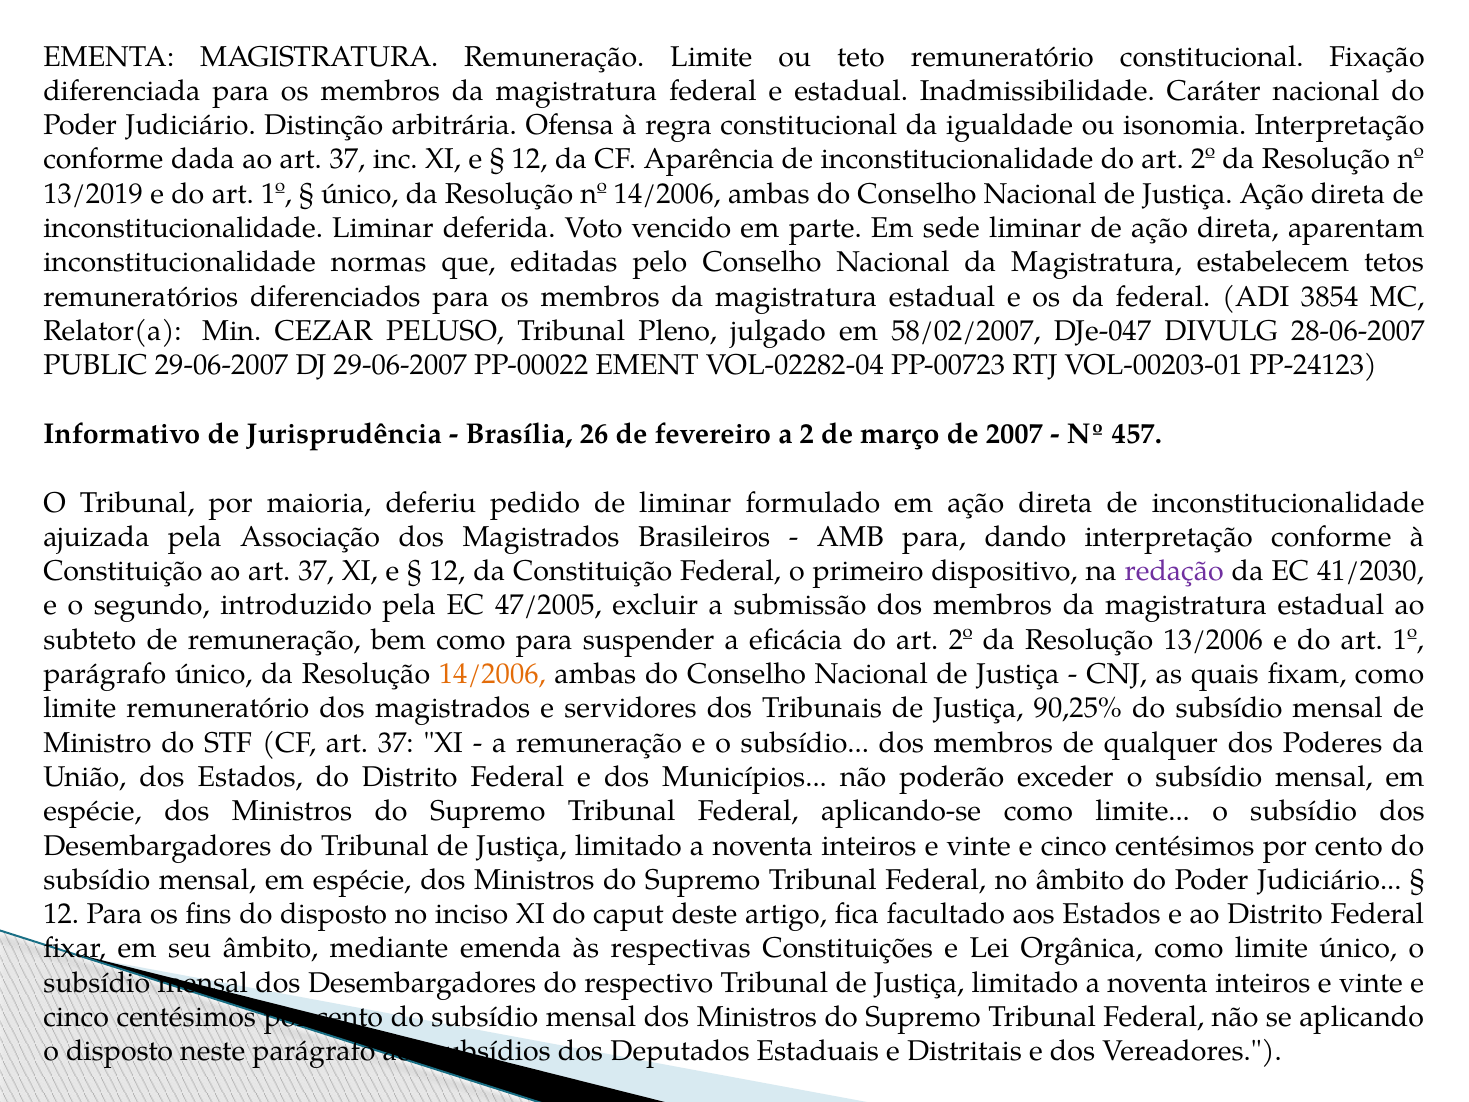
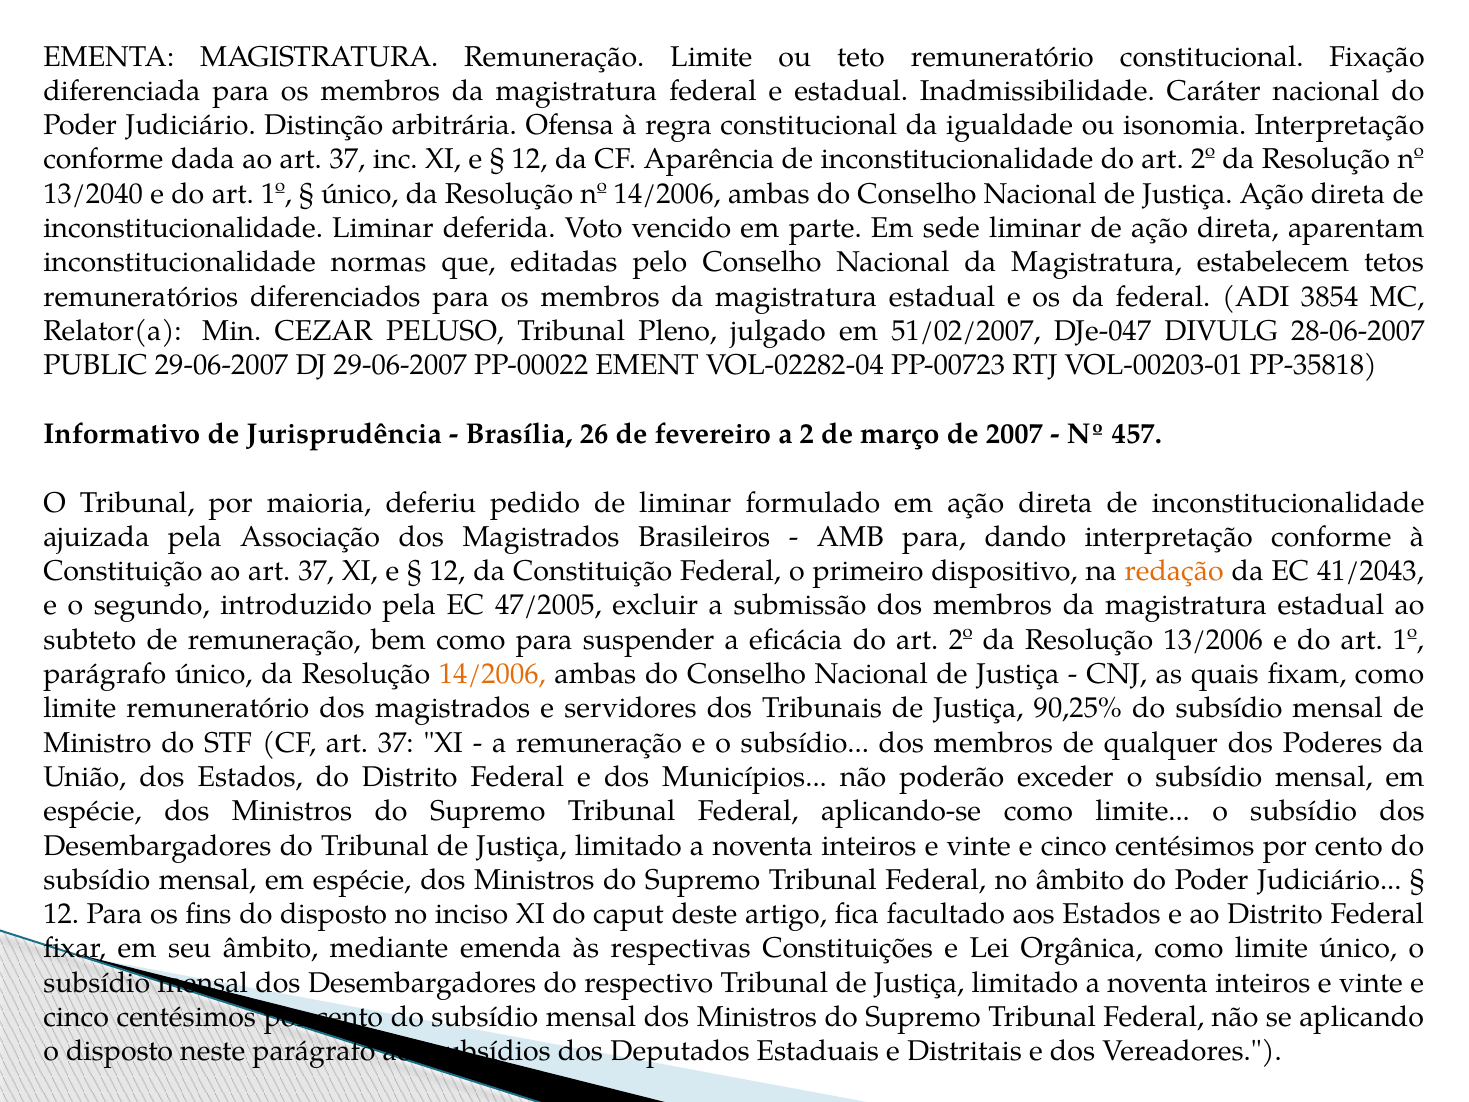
13/2019: 13/2019 -> 13/2040 (93, 194)
58/02/2007: 58/02/2007 -> 51/02/2007 (966, 331)
PP-24123: PP-24123 -> PP-35818 (1313, 365)
redação colour: purple -> orange (1174, 571)
41/2030: 41/2030 -> 41/2043 (1370, 571)
